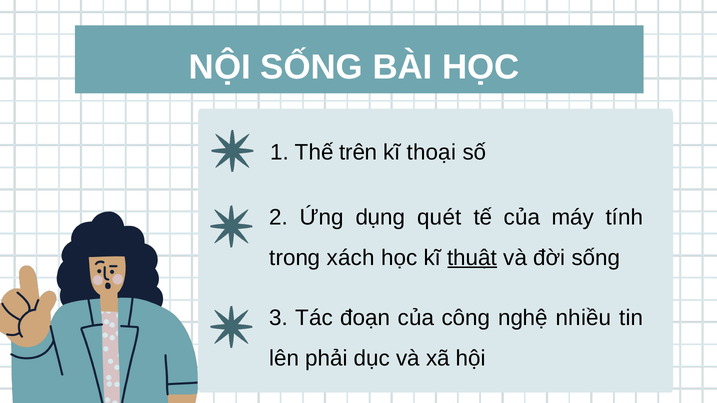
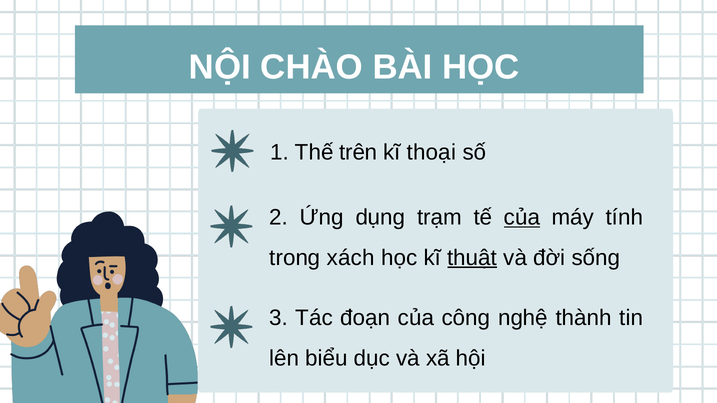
NỘI SỐNG: SỐNG -> CHÀO (312, 67)
quét: quét -> trạm (439, 218)
của underline: none -> present (522, 218)
nhiều: nhiều -> thành (584, 318)
phải: phải -> biểu (327, 358)
